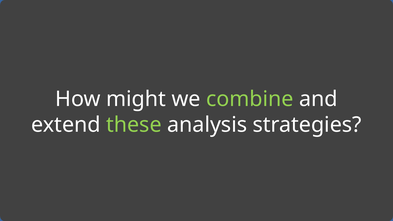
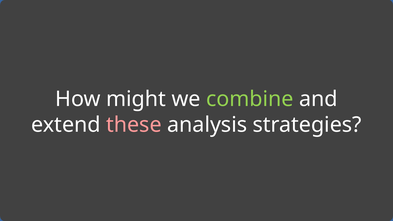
these colour: light green -> pink (134, 125)
